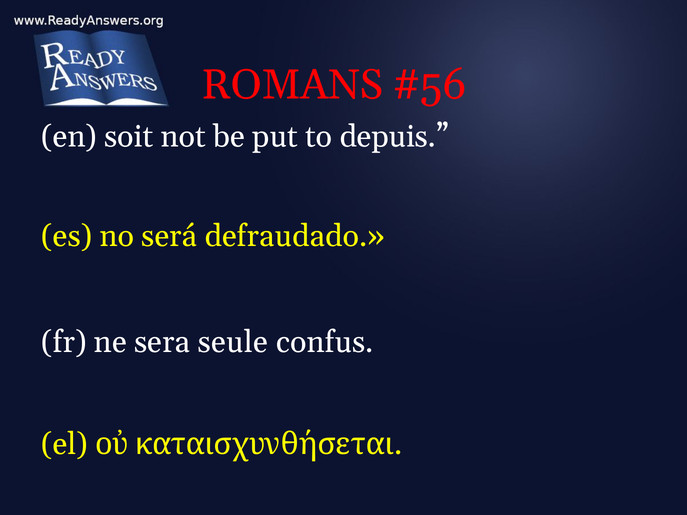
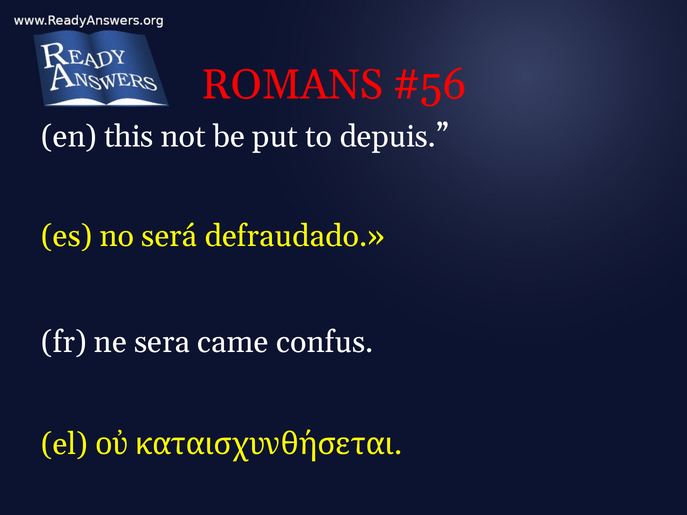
soit: soit -> this (129, 137)
seule: seule -> came (233, 342)
